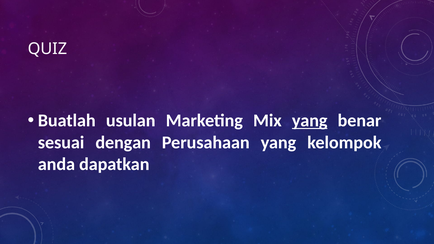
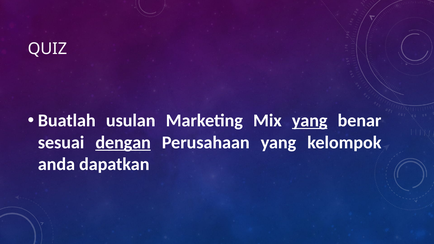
dengan underline: none -> present (123, 142)
